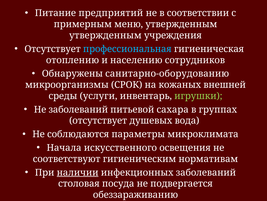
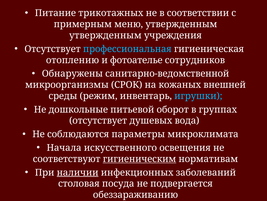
предприятий: предприятий -> трикотажных (111, 13)
населению: населению -> фотоателье (136, 60)
санитарно-оборудованию: санитарно-оборудованию -> санитарно-ведомственной (167, 73)
услуги: услуги -> режим (99, 96)
игрушки colour: light green -> light blue (198, 96)
Не заболеваний: заболеваний -> дошкольные (78, 109)
сахара: сахара -> оборот (173, 109)
гигиеническим underline: none -> present (139, 158)
